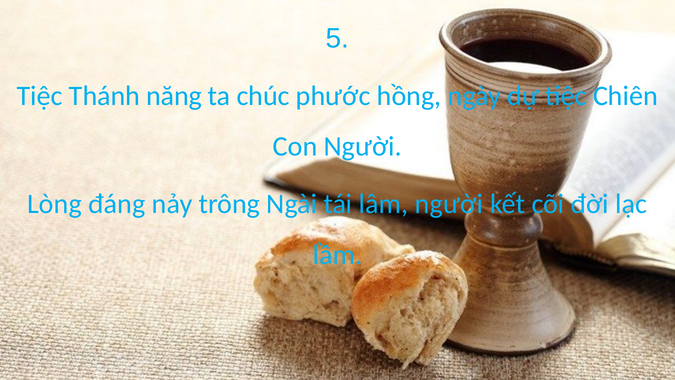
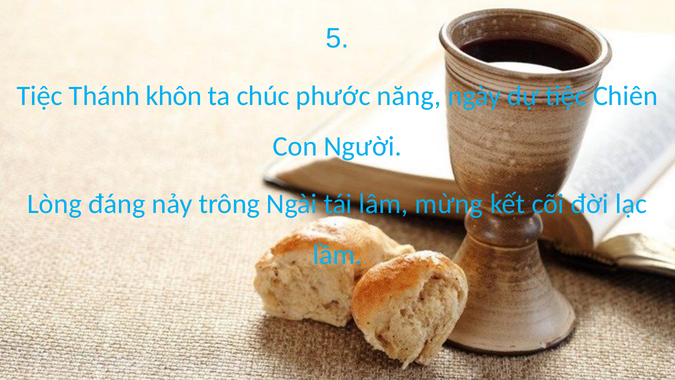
năng: năng -> khôn (174, 96)
hồng: hồng -> năng (409, 96)
lâm người: người -> mừng (449, 204)
